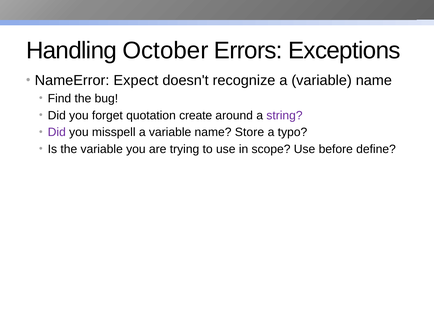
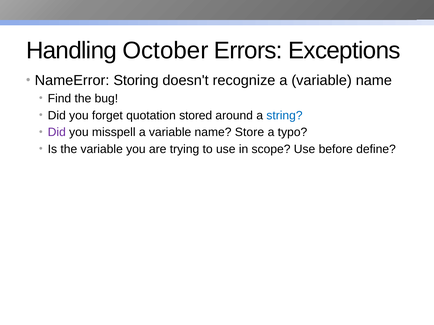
Expect: Expect -> Storing (136, 81)
create: create -> stored (196, 116)
string colour: purple -> blue (284, 116)
